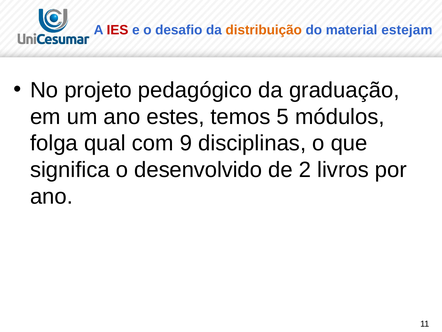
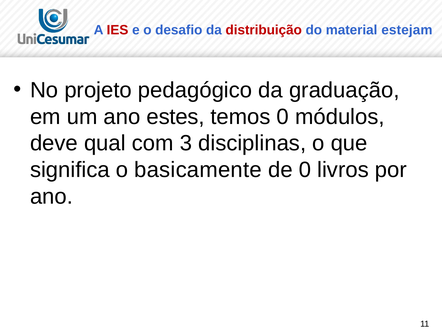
distribuição colour: orange -> red (264, 30)
temos 5: 5 -> 0 (283, 117)
folga: folga -> deve (54, 143)
9: 9 -> 3 (186, 143)
desenvolvido: desenvolvido -> basicamente (198, 170)
de 2: 2 -> 0 (305, 170)
